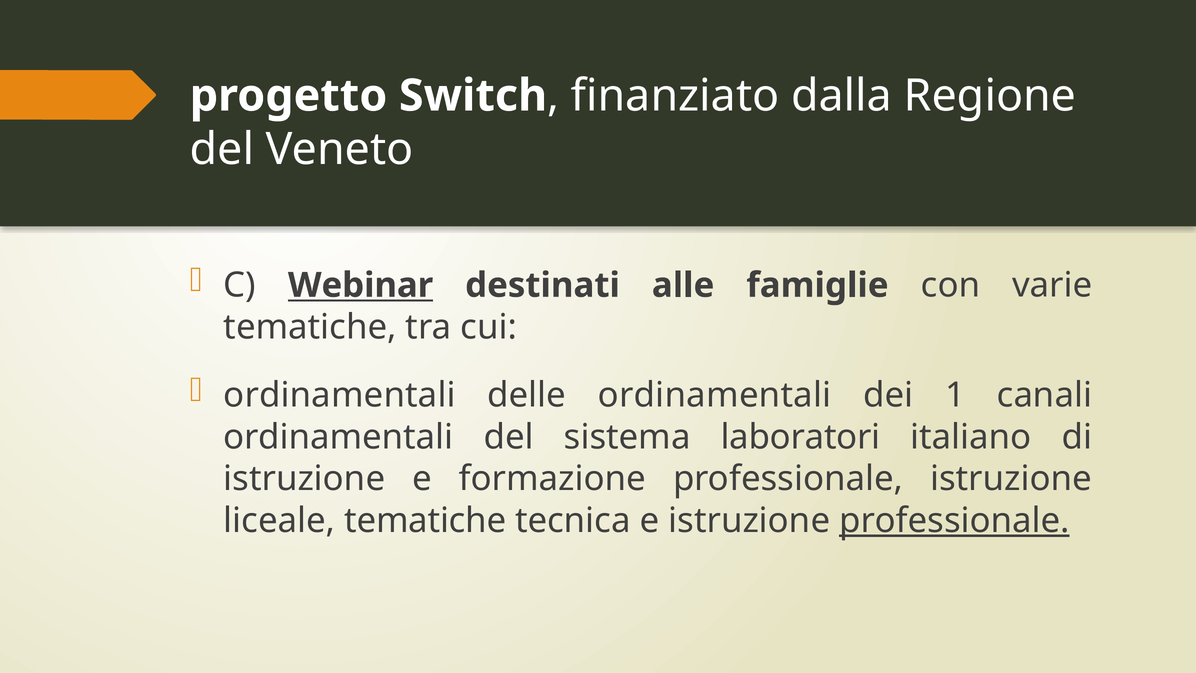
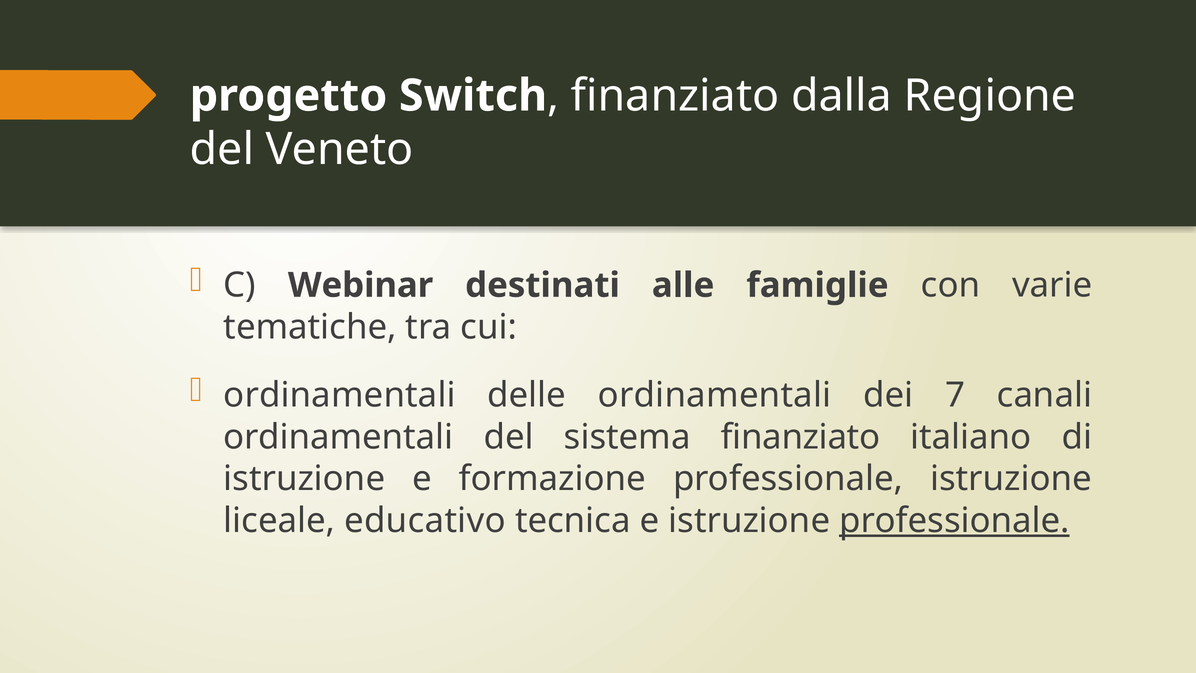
Webinar underline: present -> none (361, 285)
1: 1 -> 7 (955, 395)
sistema laboratori: laboratori -> finanziato (800, 437)
liceale tematiche: tematiche -> educativo (425, 521)
